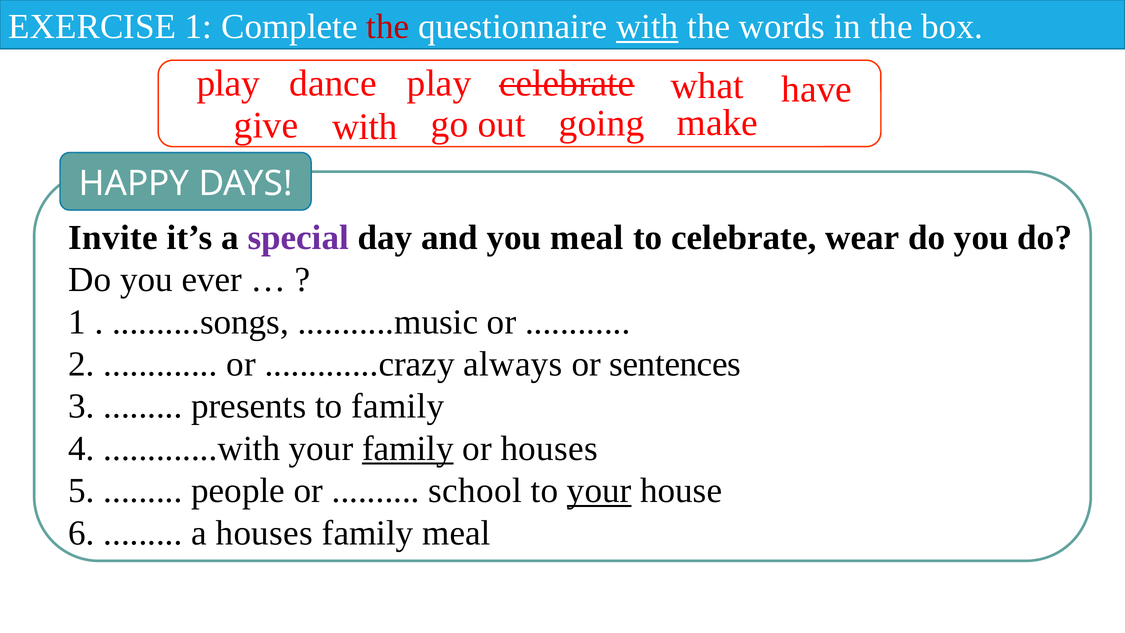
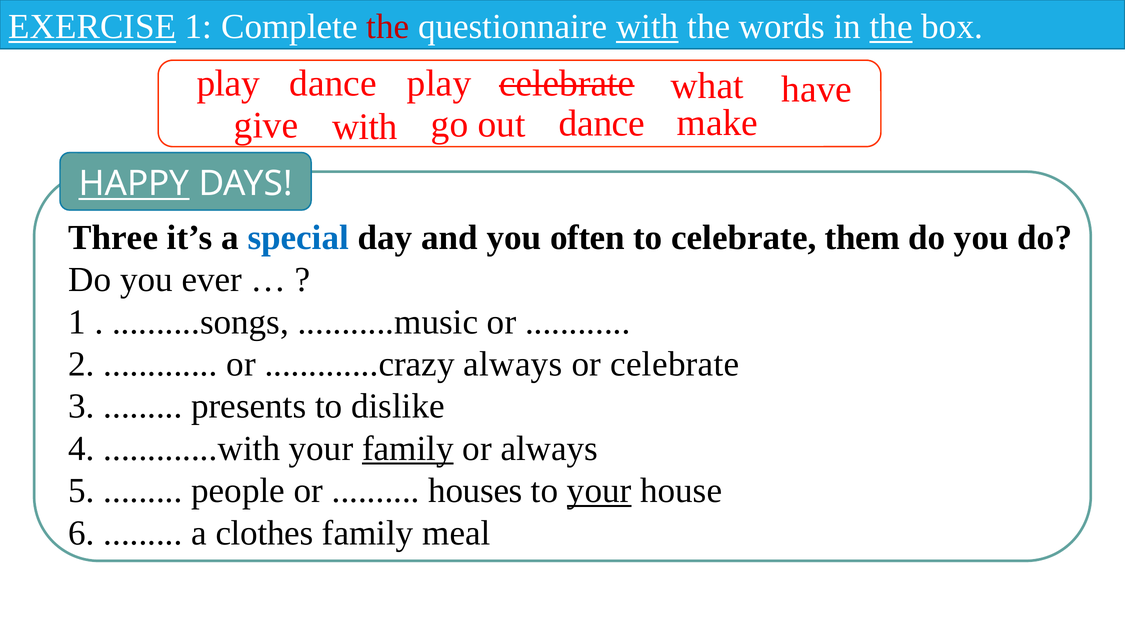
EXERCISE underline: none -> present (92, 27)
the underline: none -> present (891, 27)
out going: going -> dance (602, 124)
HAPPY underline: none -> present (134, 184)
Invite: Invite -> Three (113, 237)
special colour: purple -> blue (298, 237)
you meal: meal -> often (587, 237)
wear: wear -> them (862, 237)
or sentences: sentences -> celebrate (675, 364)
to family: family -> dislike (398, 406)
or houses: houses -> always (549, 448)
school: school -> houses (475, 491)
a houses: houses -> clothes (265, 533)
